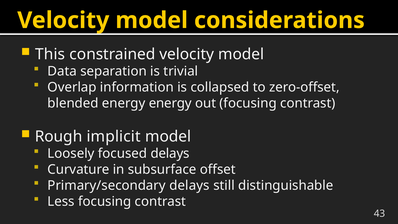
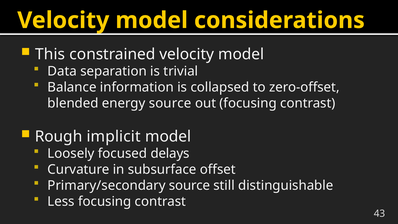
Overlap: Overlap -> Balance (72, 87)
energy energy: energy -> source (170, 103)
Primary/secondary delays: delays -> source (190, 185)
